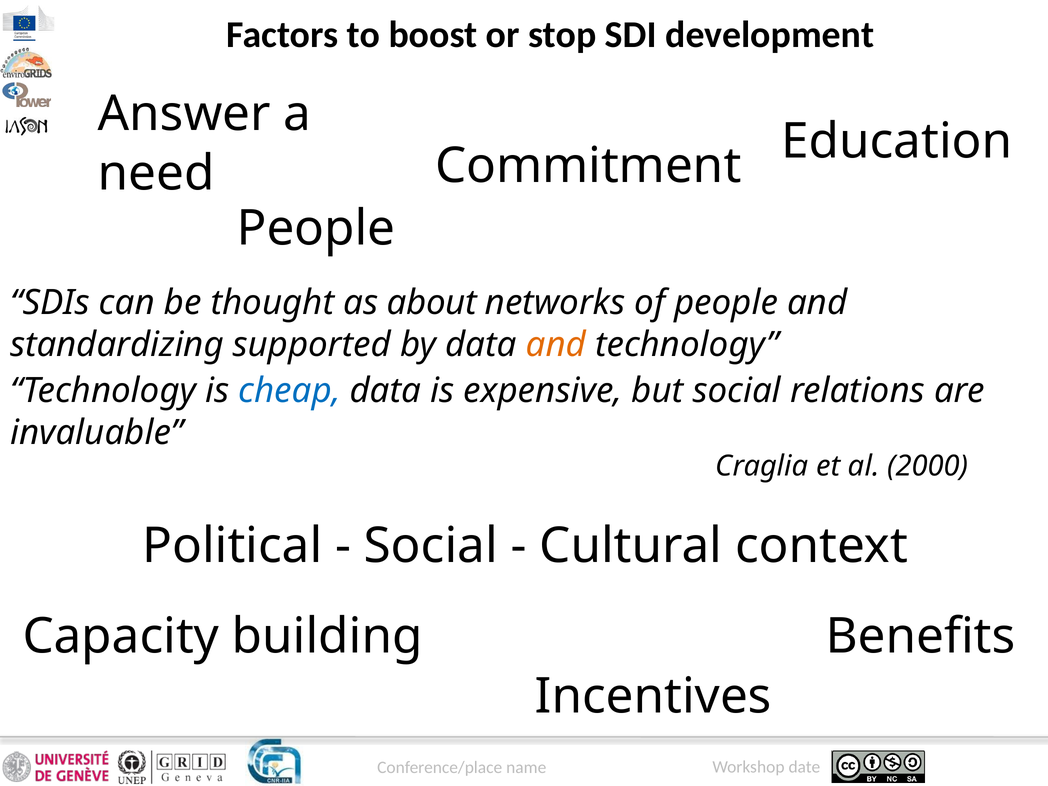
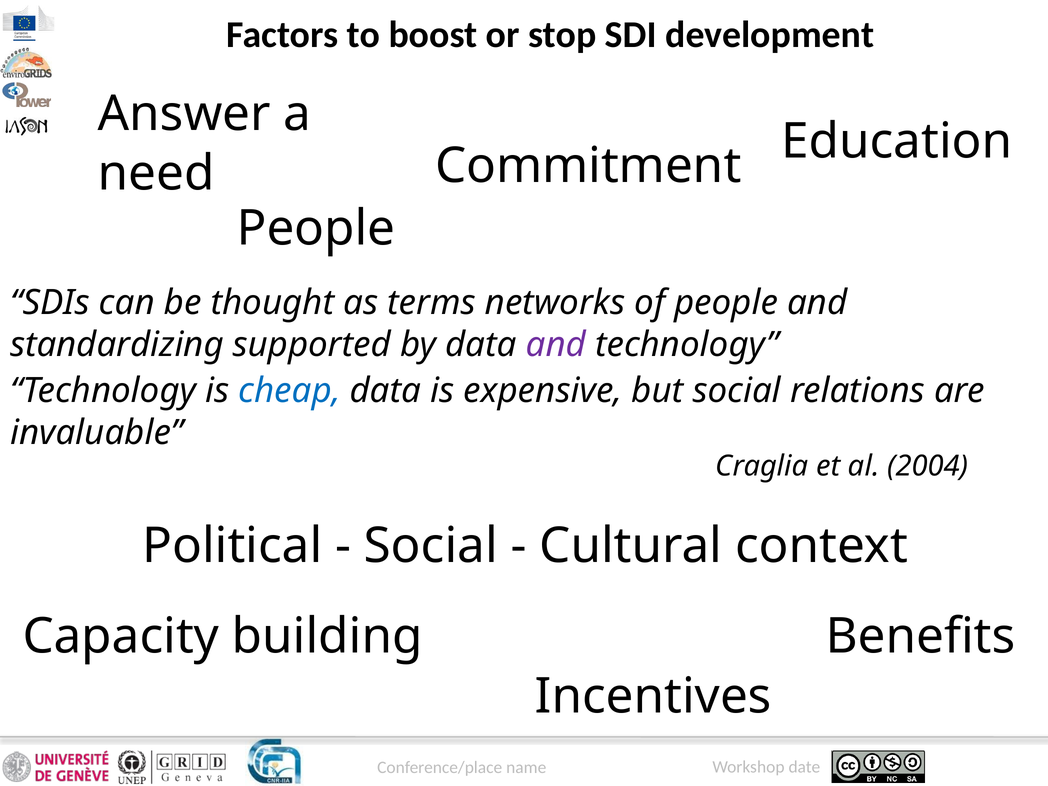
about: about -> terms (432, 303)
and colour: orange -> purple (556, 345)
2000: 2000 -> 2004 (928, 466)
